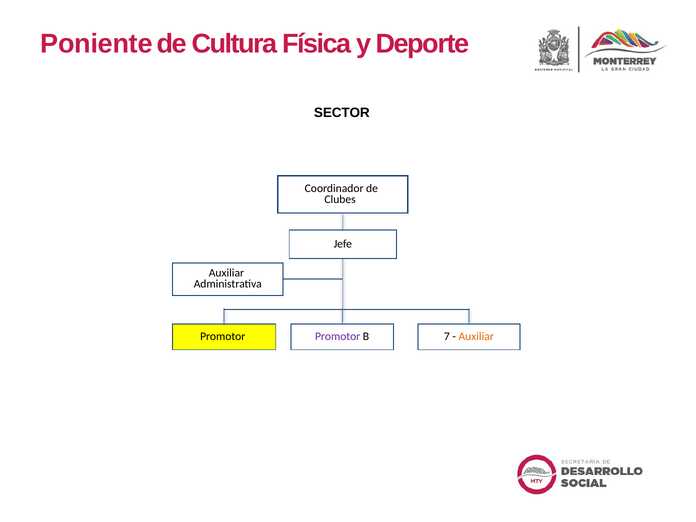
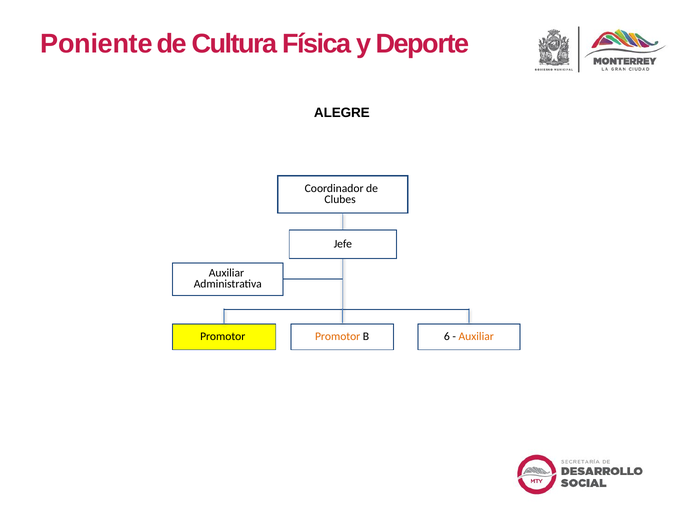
SECTOR: SECTOR -> ALEGRE (342, 113)
Promotor colour: purple -> orange (338, 336)
7: 7 -> 6 (447, 336)
